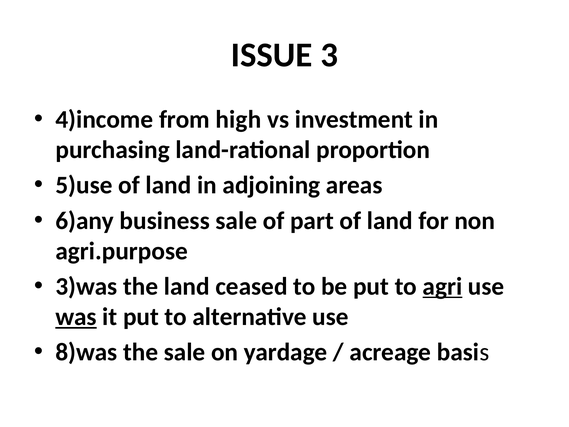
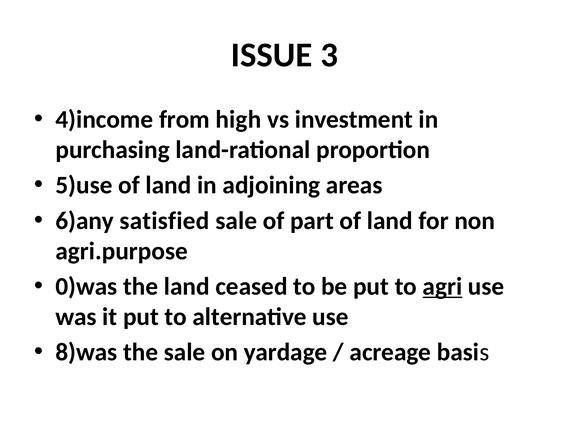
business: business -> satisfied (165, 221)
3)was: 3)was -> 0)was (86, 286)
was underline: present -> none (76, 317)
